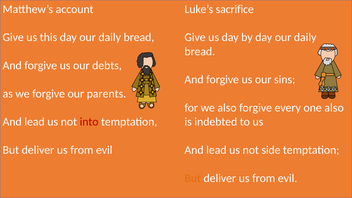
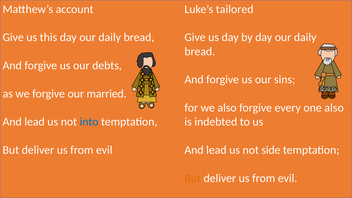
sacrifice: sacrifice -> tailored (235, 9)
parents: parents -> married (107, 94)
into colour: red -> blue (89, 122)
